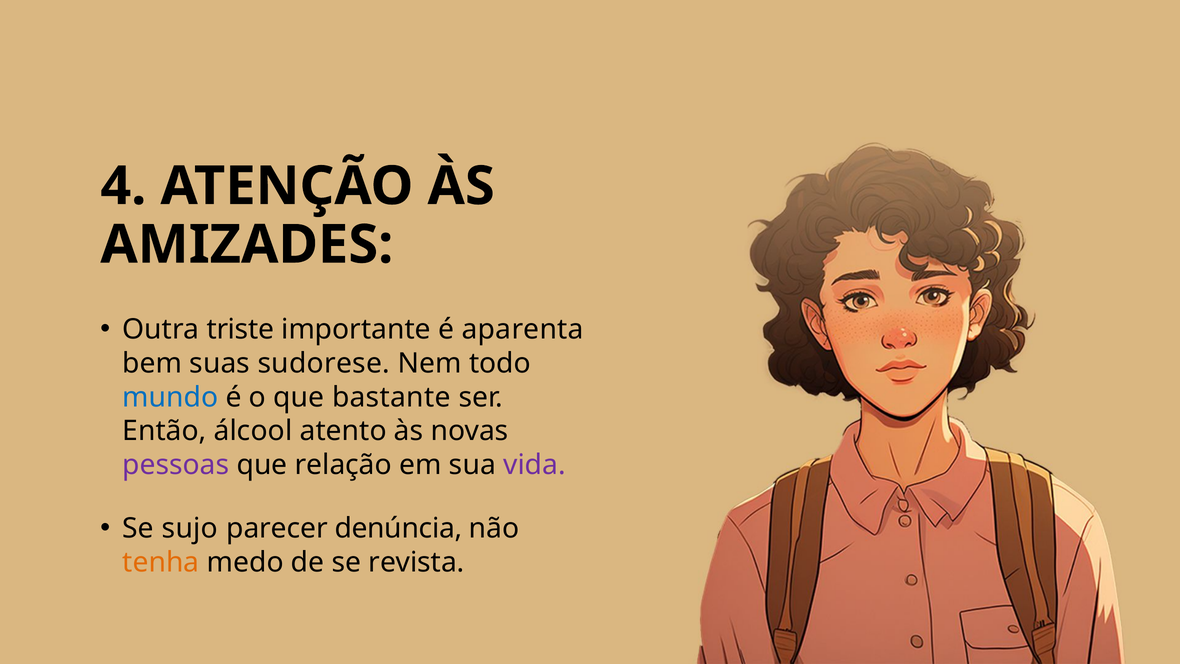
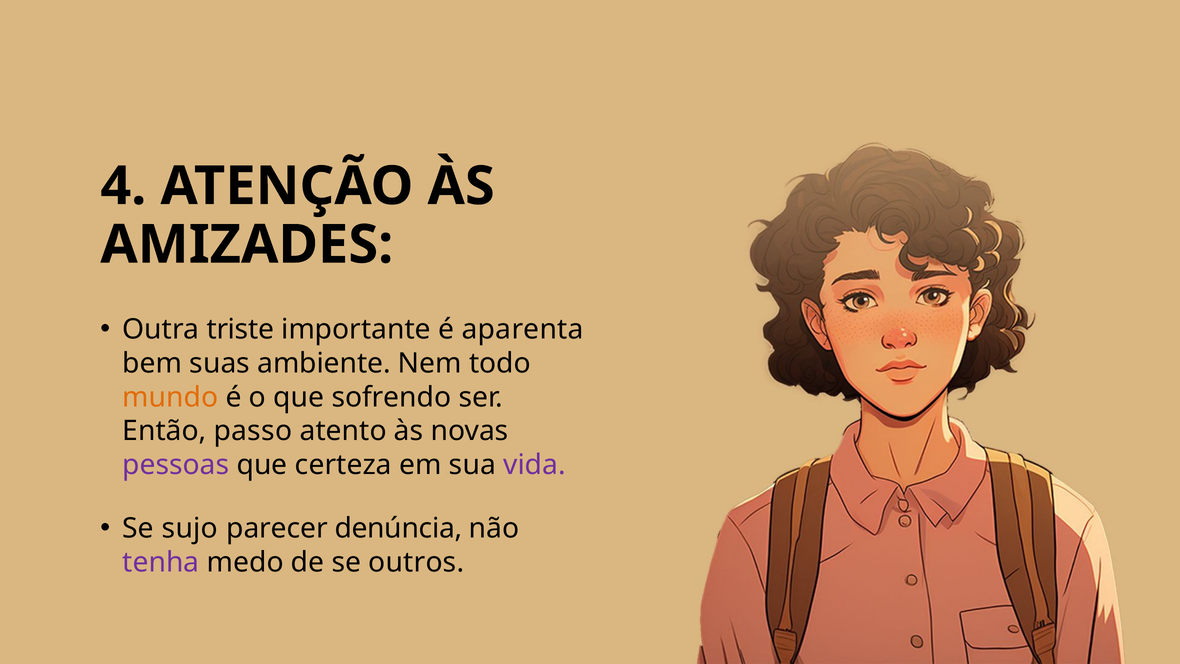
sudorese: sudorese -> ambiente (324, 363)
mundo colour: blue -> orange (170, 397)
bastante: bastante -> sofrendo (391, 397)
álcool: álcool -> passo (253, 431)
relação: relação -> certeza (343, 465)
tenha colour: orange -> purple (161, 562)
revista: revista -> outros (416, 562)
